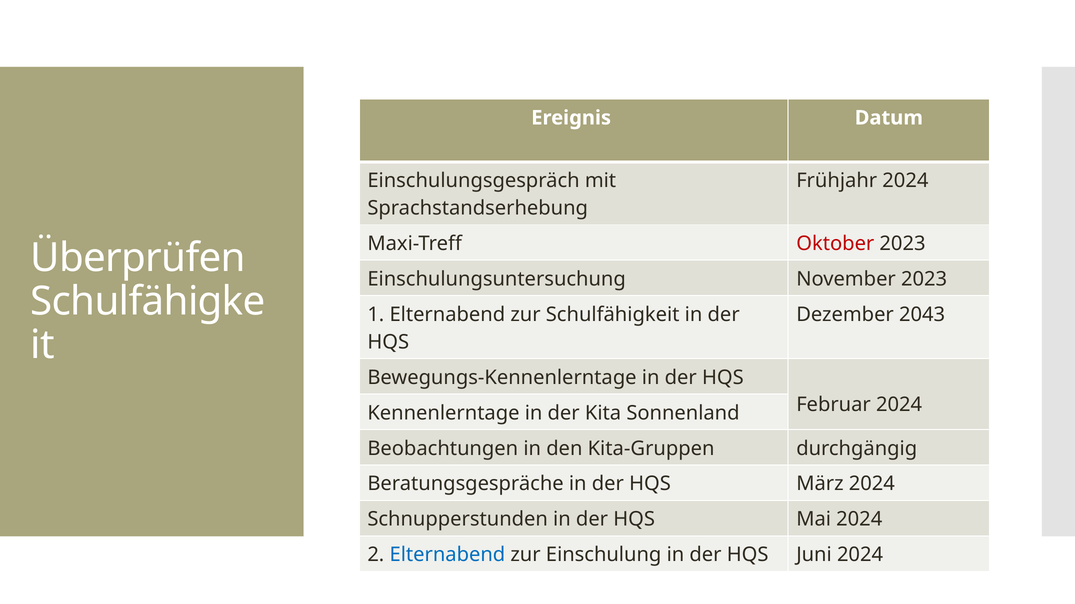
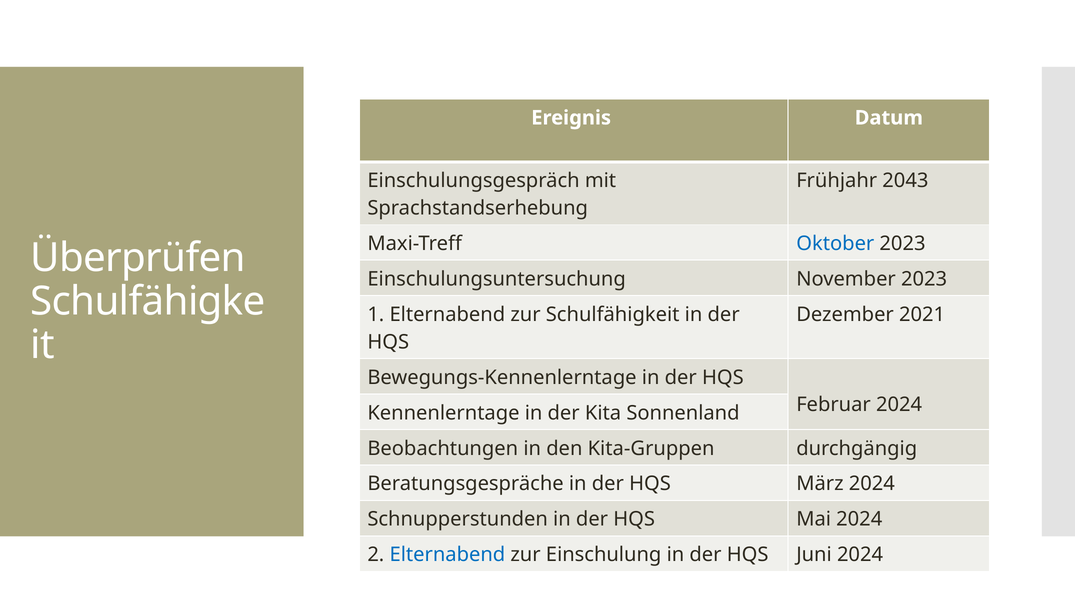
Frühjahr 2024: 2024 -> 2043 (905, 181)
Oktober colour: red -> blue (835, 244)
2043: 2043 -> 2021 (922, 315)
